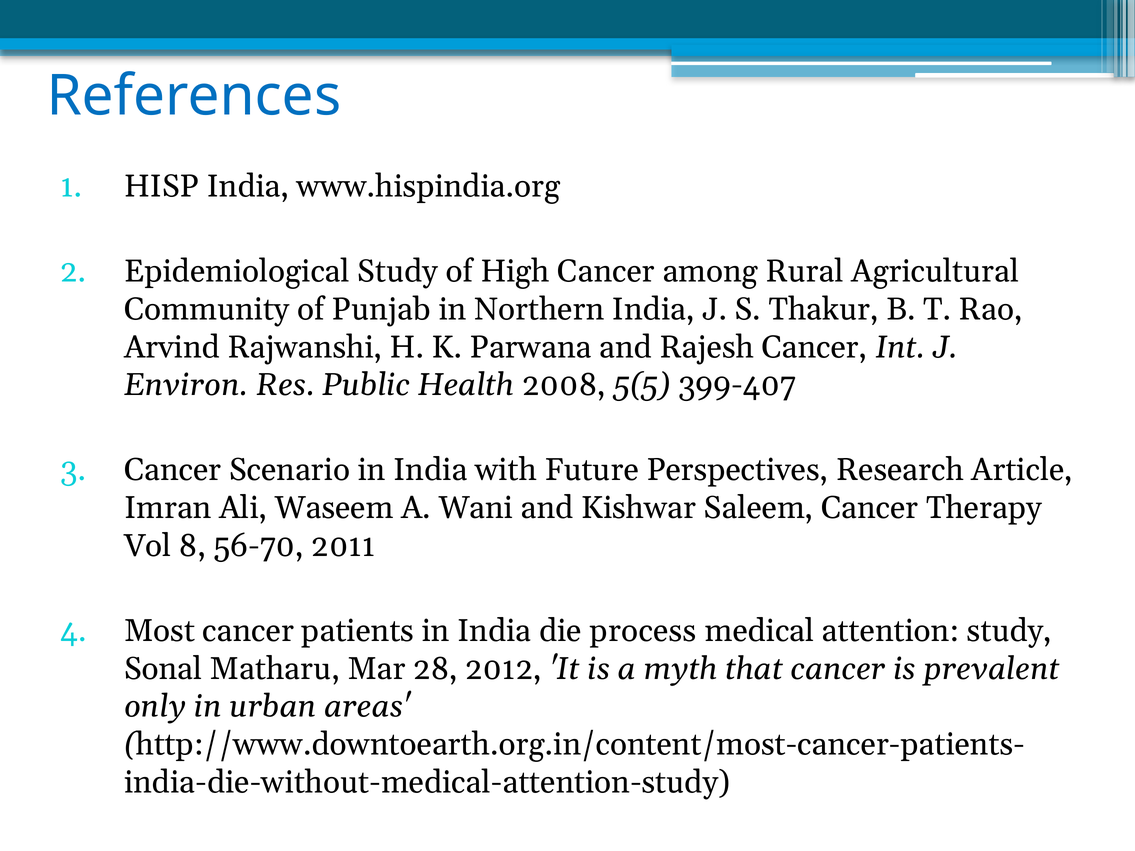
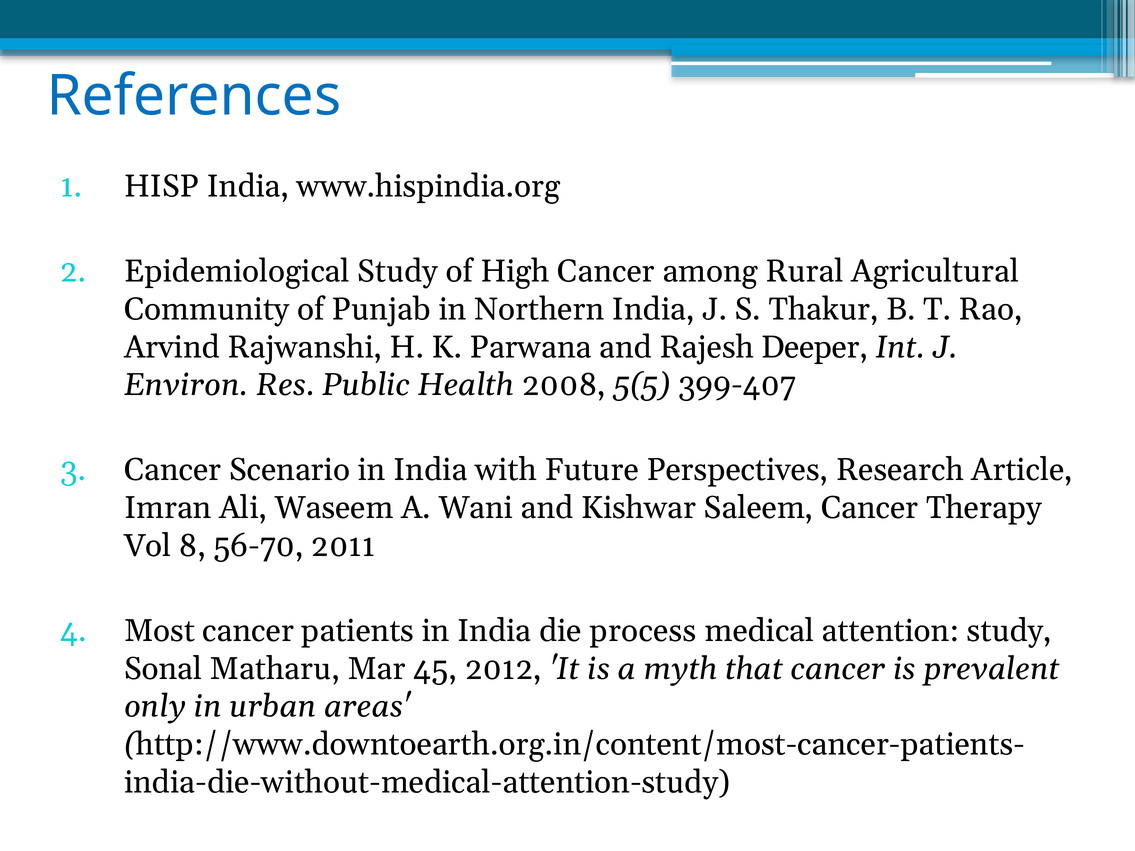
Rajesh Cancer: Cancer -> Deeper (815, 347)
28: 28 -> 45 (435, 669)
